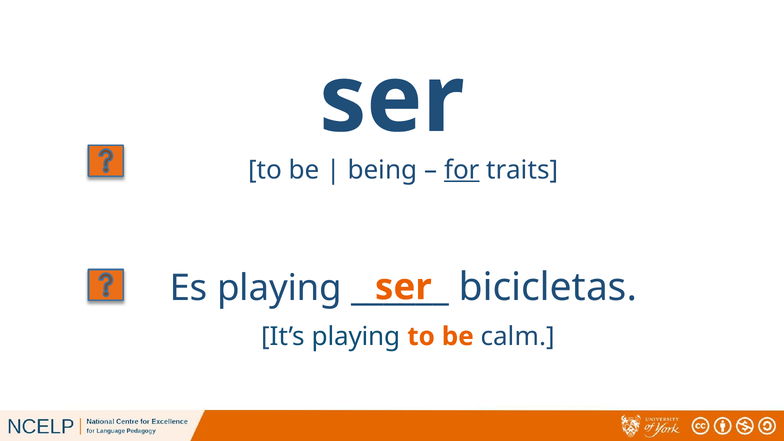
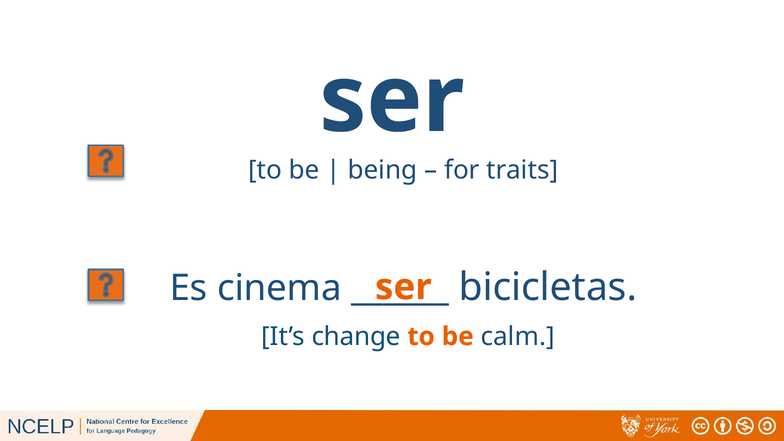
for underline: present -> none (462, 170)
Es playing: playing -> cinema (279, 288)
It’s playing: playing -> change (356, 336)
